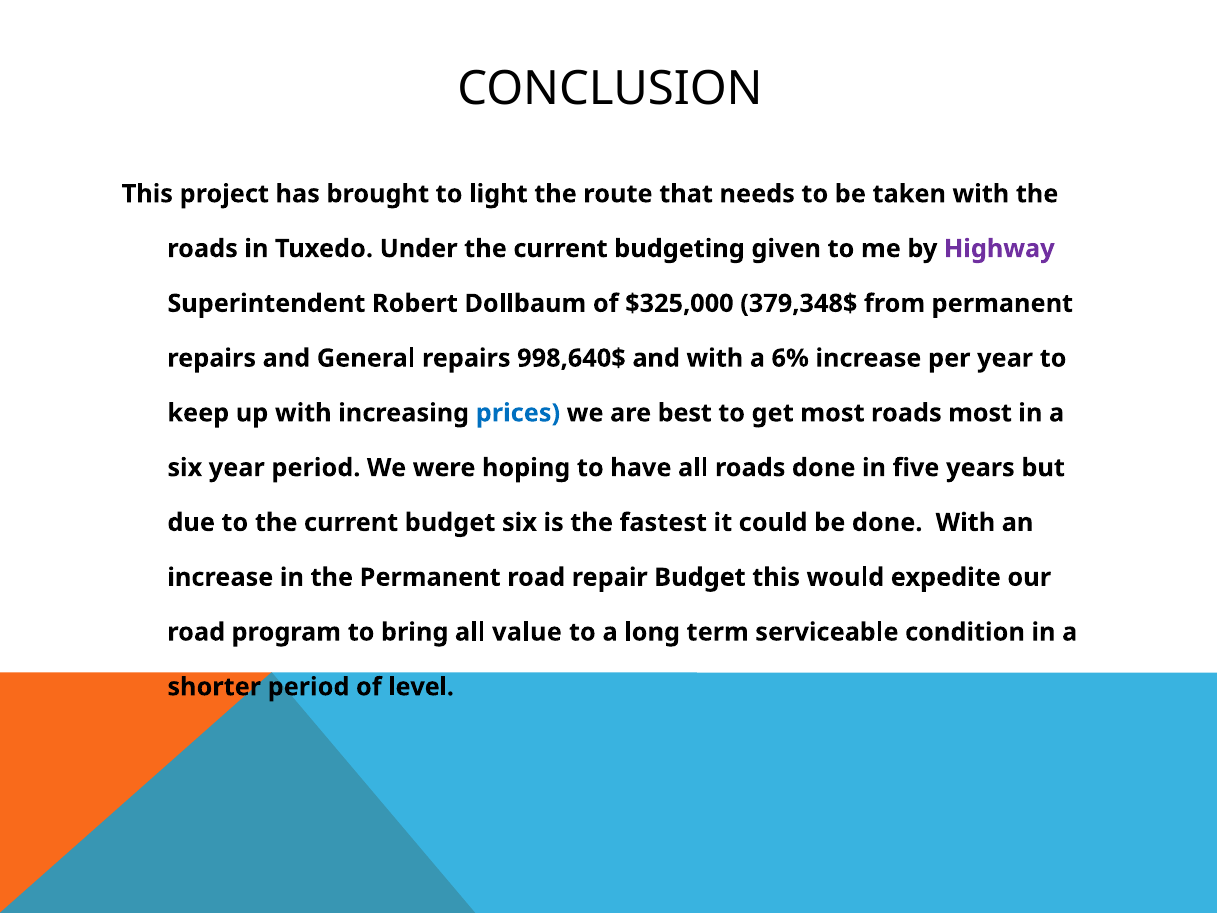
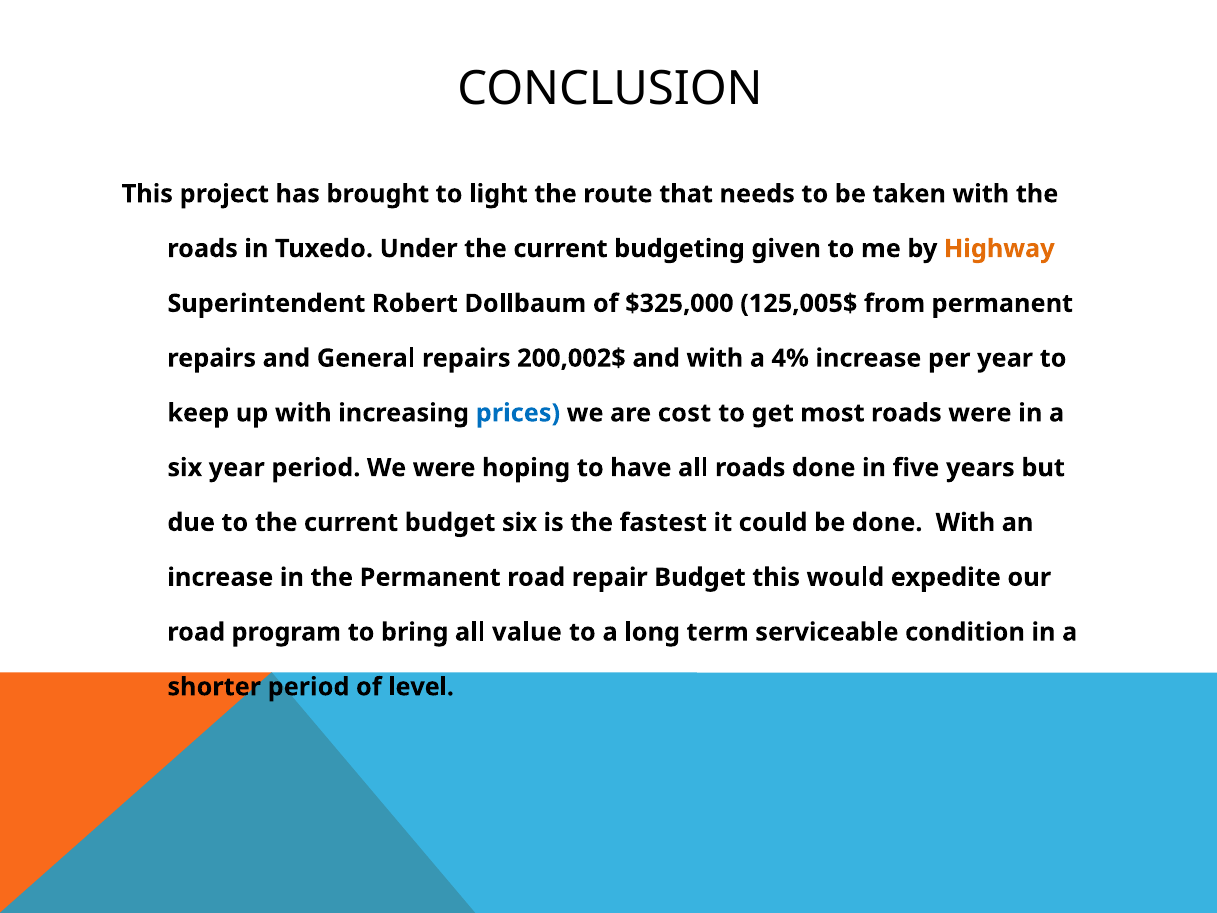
Highway colour: purple -> orange (999, 249)
379,348$: 379,348$ -> 125,005$ (799, 303)
998,640$: 998,640$ -> 200,002$ (571, 358)
6%: 6% -> 4% (790, 358)
best: best -> cost (684, 413)
roads most: most -> were (980, 413)
